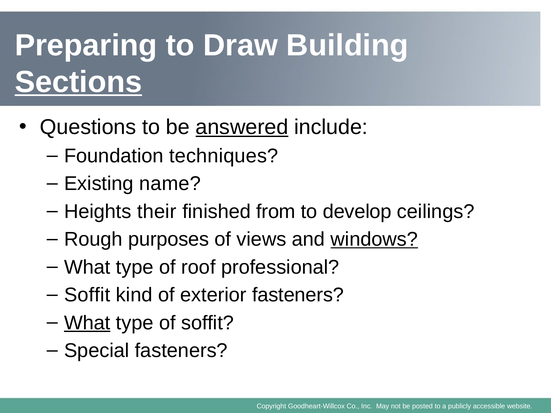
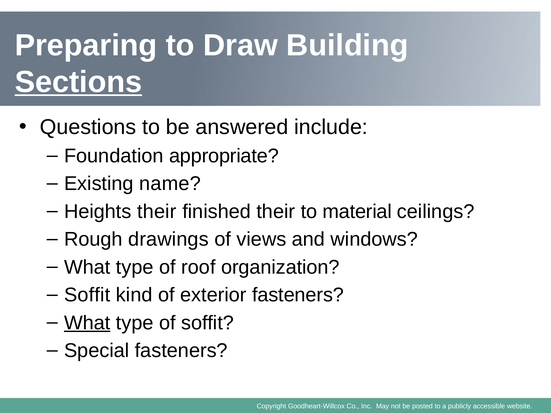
answered underline: present -> none (242, 127)
techniques: techniques -> appropriate (224, 156)
finished from: from -> their (276, 212)
develop: develop -> material (357, 212)
purposes: purposes -> drawings (168, 239)
windows underline: present -> none (374, 239)
professional: professional -> organization (280, 267)
